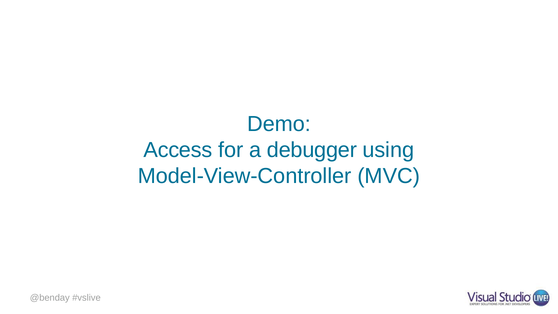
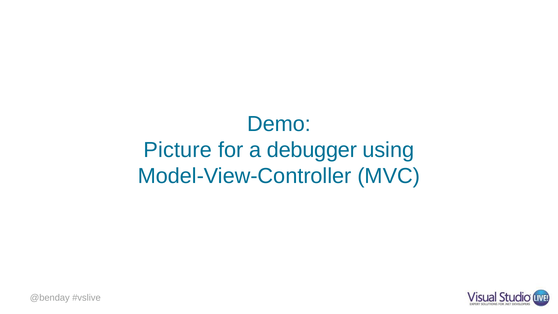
Access: Access -> Picture (178, 150)
